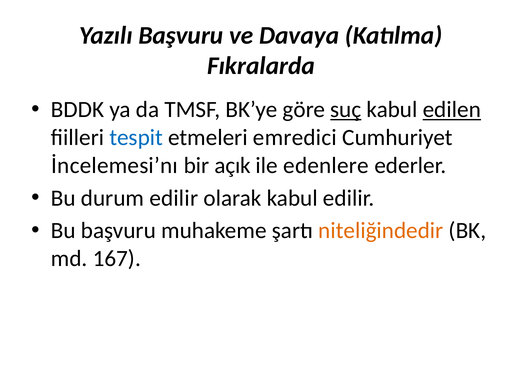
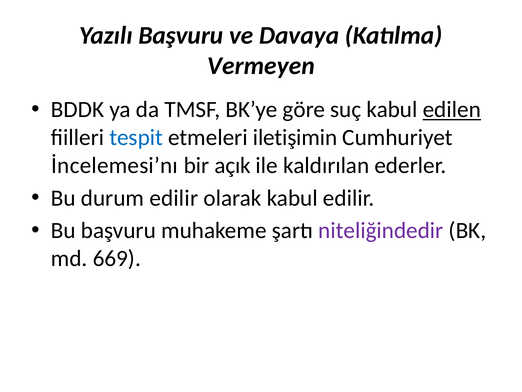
Fıkralarda: Fıkralarda -> Vermeyen (261, 66)
suç underline: present -> none (346, 110)
emredici: emredici -> iletişimin (295, 137)
edenlere: edenlere -> kaldırılan (326, 165)
niteliğindedir colour: orange -> purple (381, 230)
167: 167 -> 669 (117, 258)
